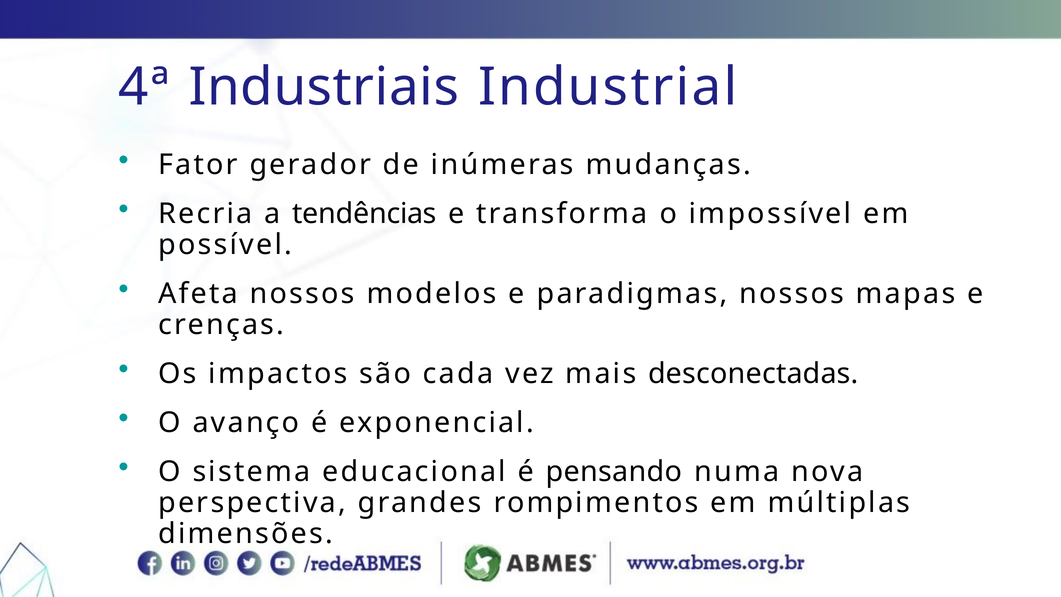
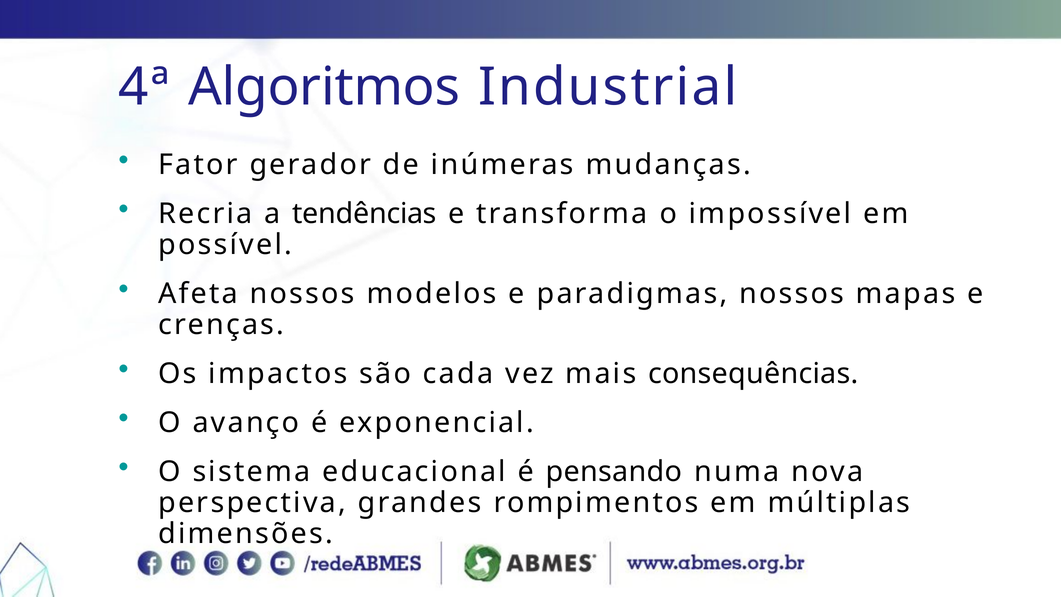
Industriais: Industriais -> Algoritmos (324, 87)
desconectadas: desconectadas -> consequências (753, 374)
